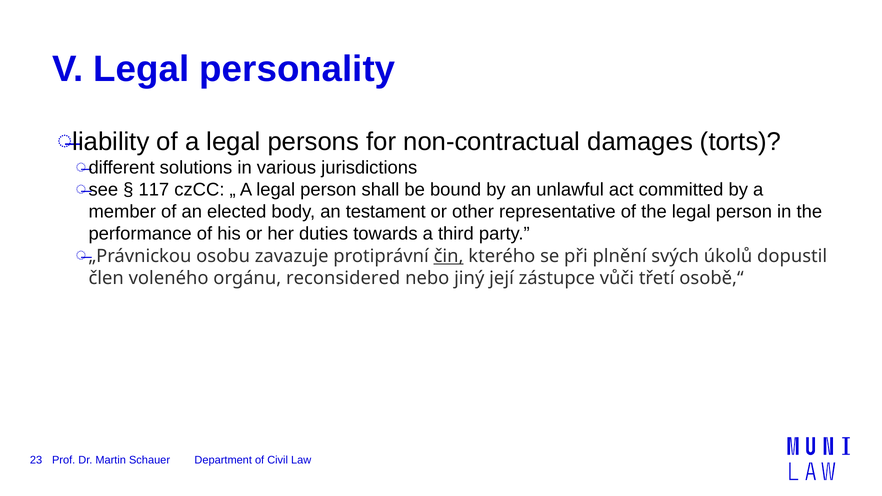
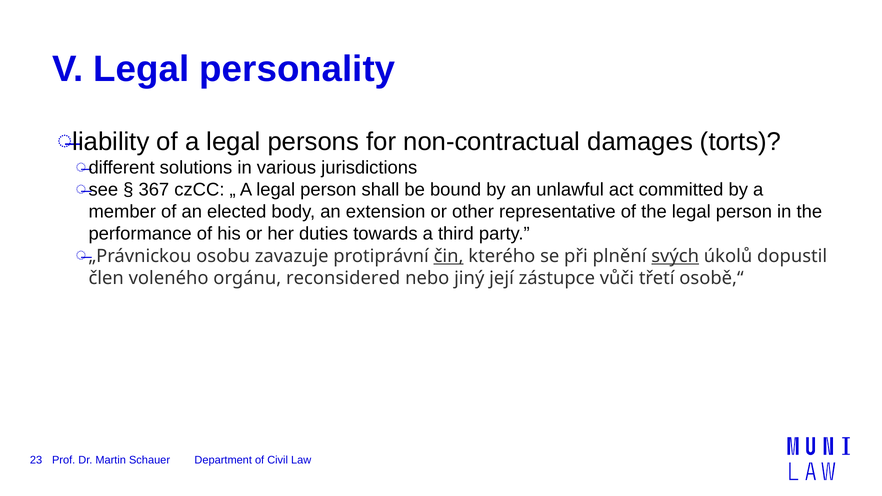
117: 117 -> 367 (154, 190)
testament: testament -> extension (386, 212)
svých underline: none -> present (675, 256)
